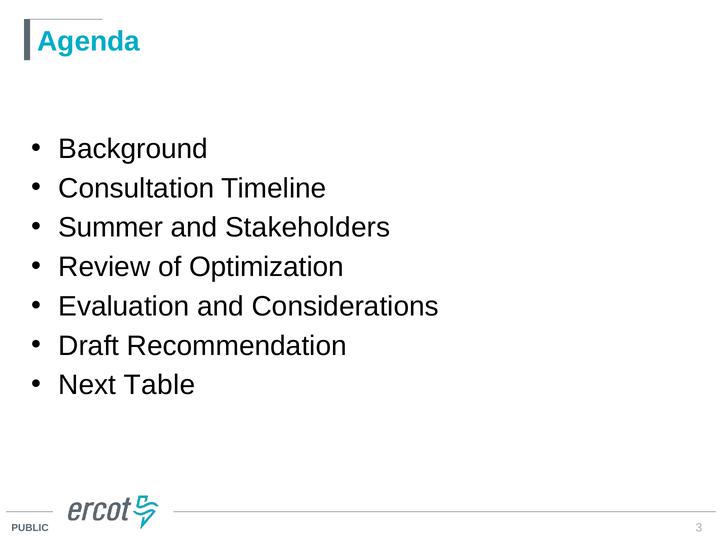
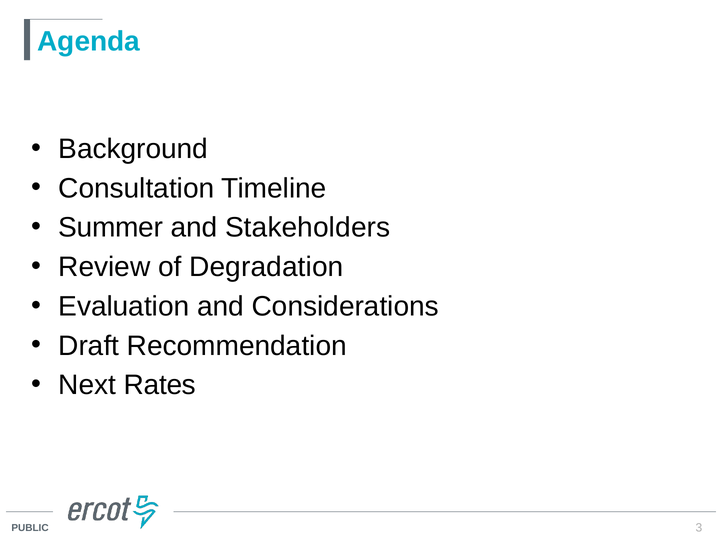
Optimization: Optimization -> Degradation (266, 267)
Table: Table -> Rates (160, 385)
